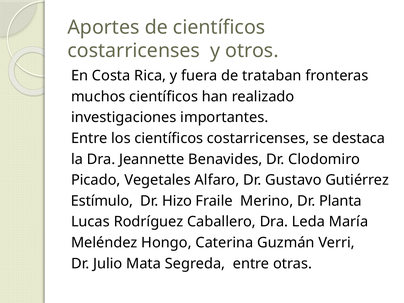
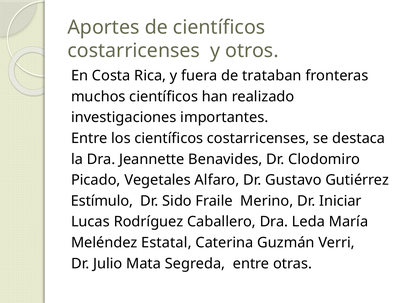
Hizo: Hizo -> Sido (177, 201)
Planta: Planta -> Iniciar (340, 201)
Hongo: Hongo -> Estatal (166, 243)
